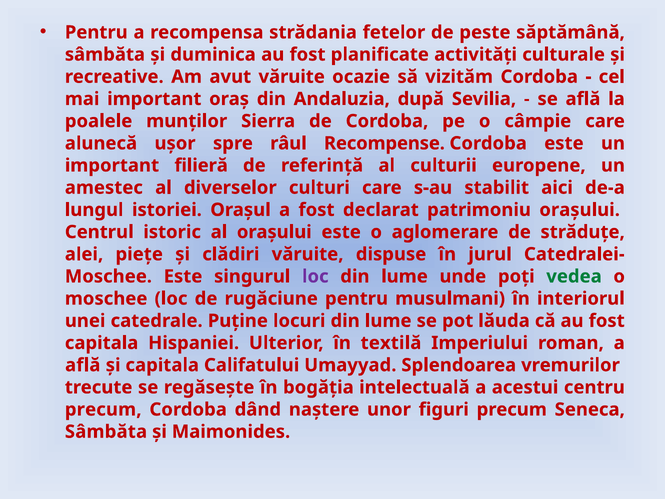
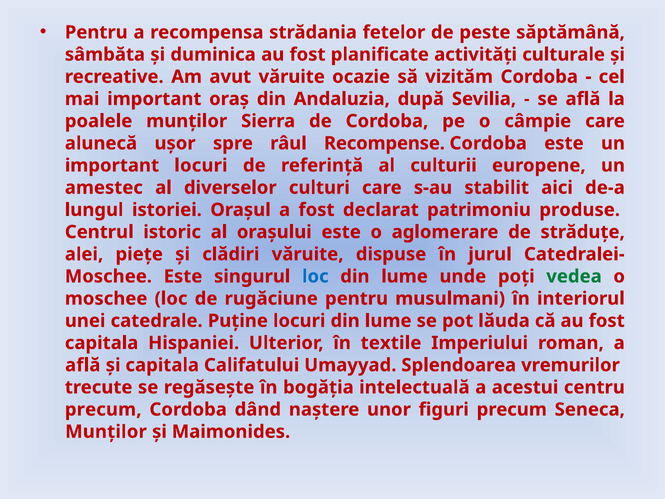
important filieră: filieră -> locuri (201, 165)
patrimoniu orașului: orașului -> produse (580, 210)
loc colour: purple -> blue (315, 276)
textilă: textilă -> textile (391, 343)
Sâmbăta: Sâmbăta -> Munților (106, 431)
